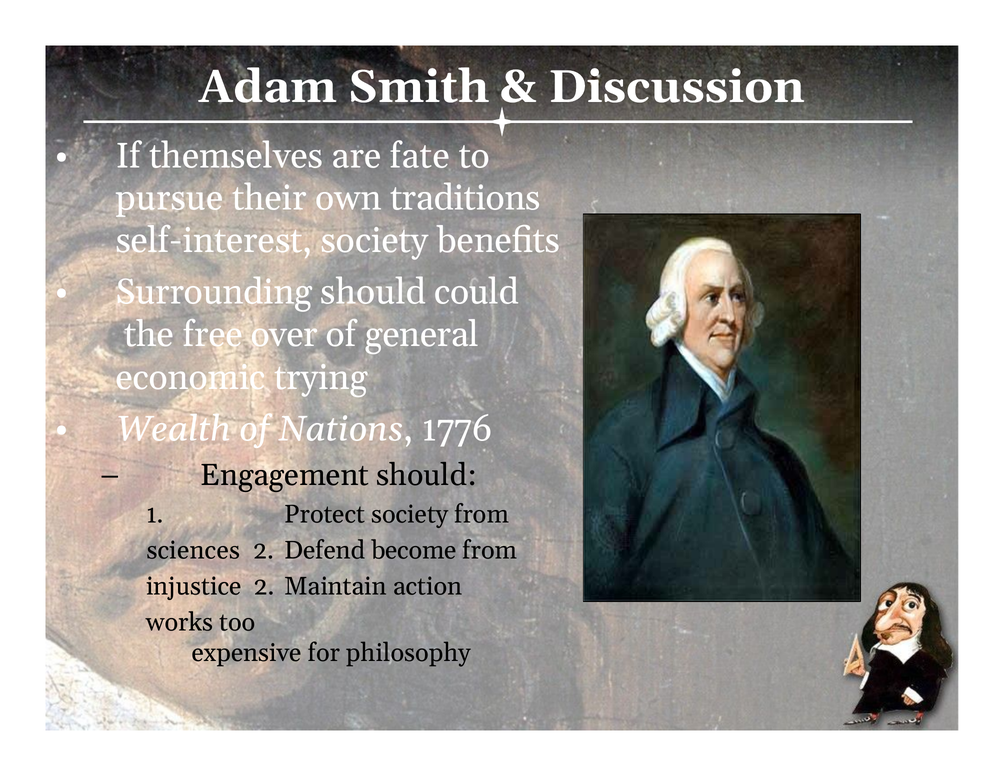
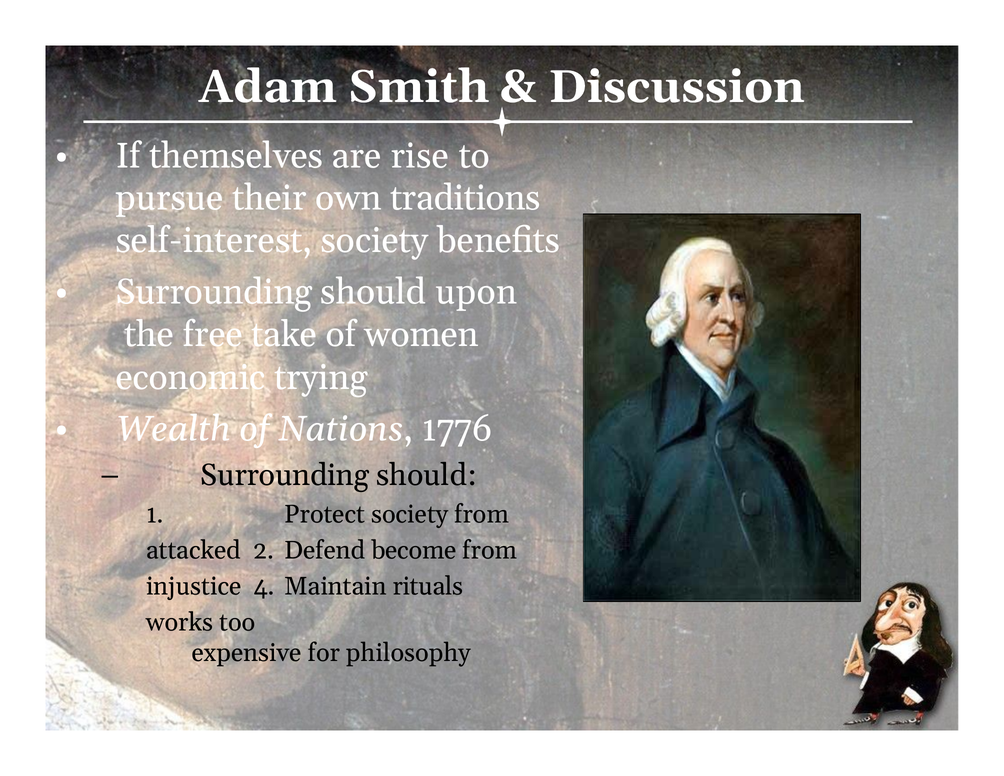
fate: fate -> rise (420, 156)
could: could -> upon (476, 292)
over: over -> take (284, 335)
general: general -> women (422, 335)
Engagement: Engagement -> Surrounding (285, 475)
sciences: sciences -> attacked (193, 550)
injustice 2: 2 -> 4 (264, 586)
action: action -> rituals (428, 586)
